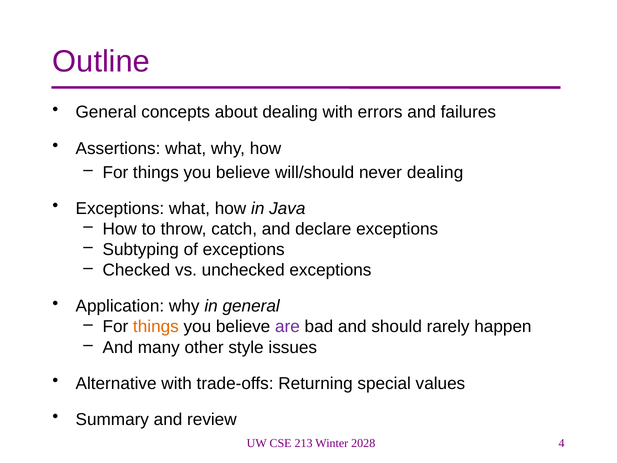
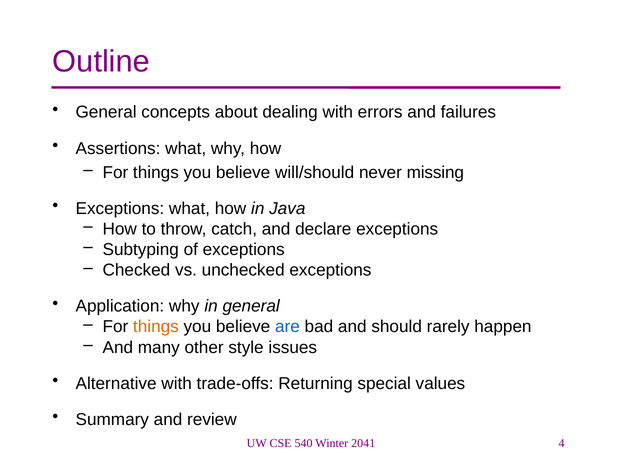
never dealing: dealing -> missing (435, 172)
are colour: purple -> blue (287, 327)
213: 213 -> 540 (304, 443)
2028: 2028 -> 2041 (363, 443)
